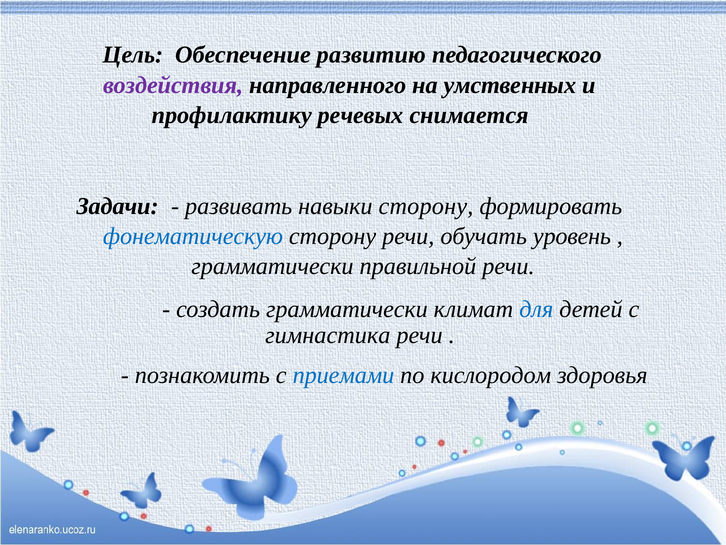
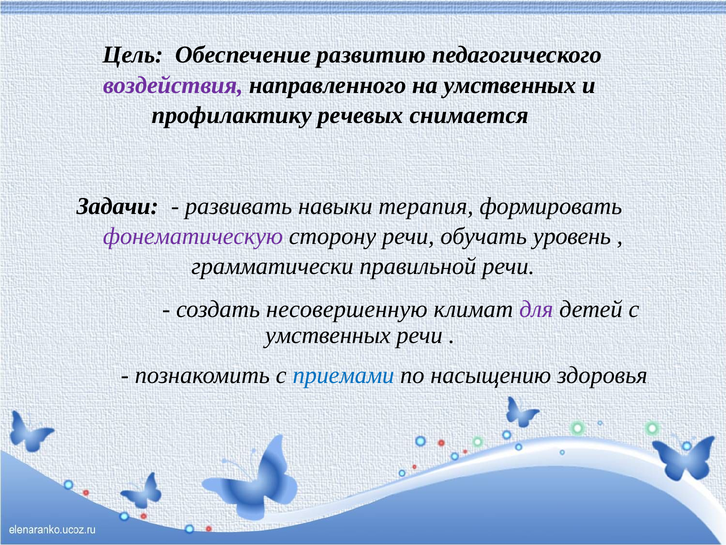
навыки сторону: сторону -> терапия (426, 206)
фонематическую colour: blue -> purple (193, 236)
создать грамматически: грамматически -> несовершенную (347, 309)
для colour: blue -> purple (536, 309)
гимнастика: гимнастика -> умственных (328, 335)
кислородом: кислородом -> насыщению (491, 375)
